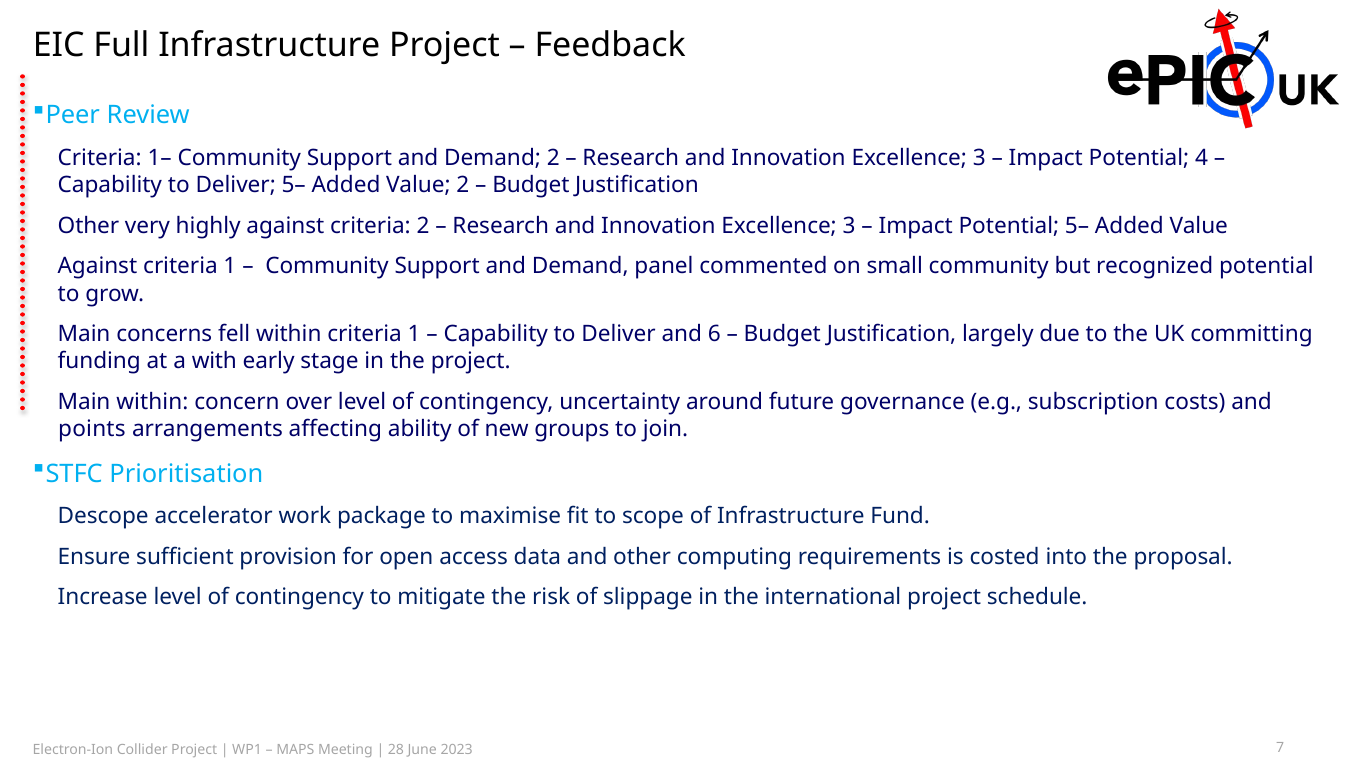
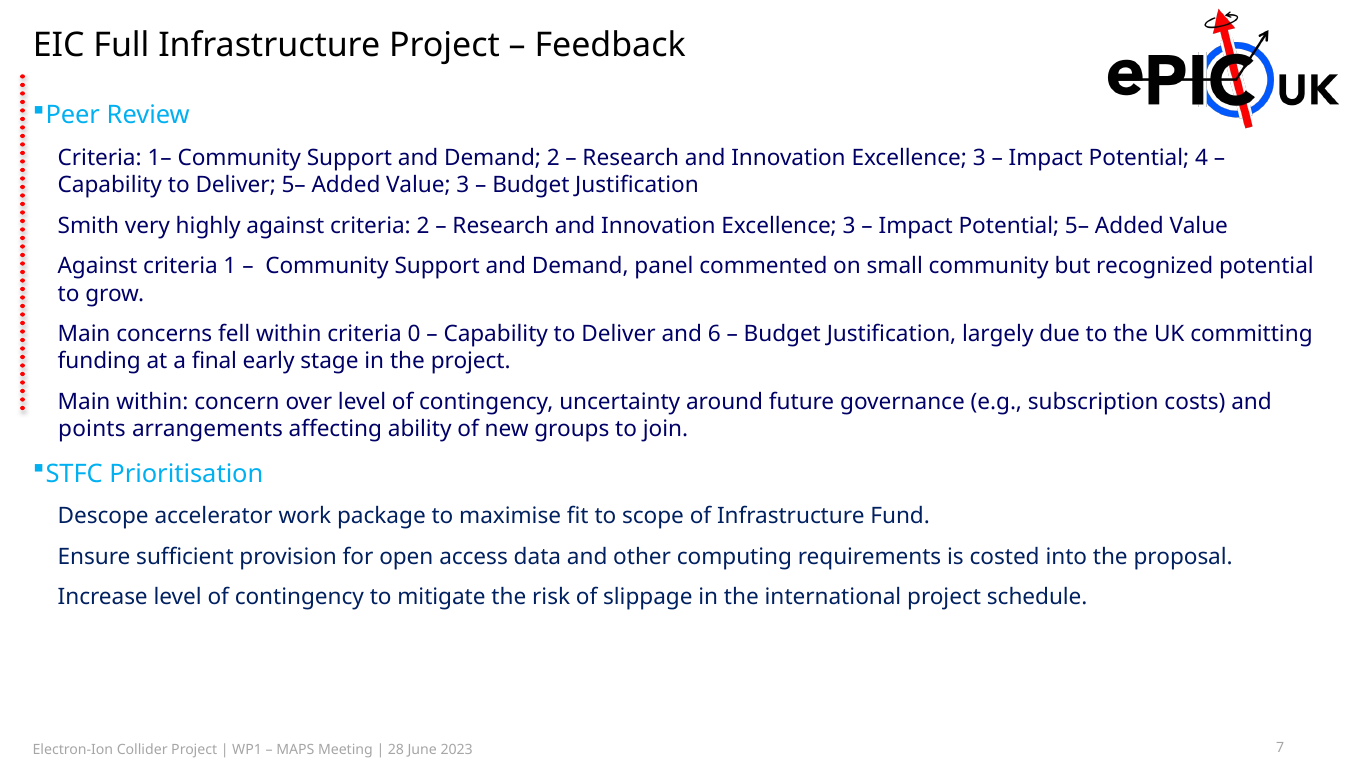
Value 2: 2 -> 3 (463, 185)
Other: Other -> Smith (88, 226)
within criteria 1: 1 -> 0 (414, 334)
with: with -> final (214, 361)
